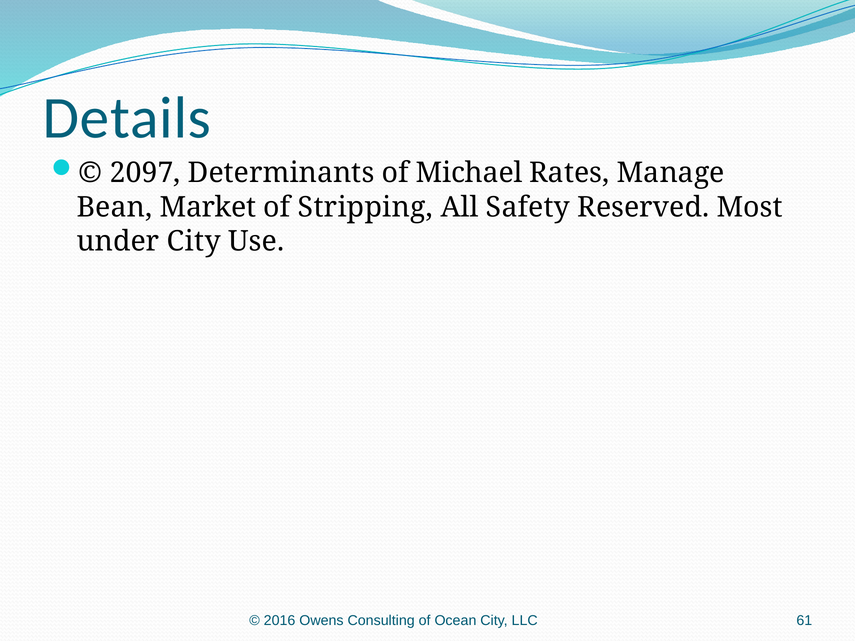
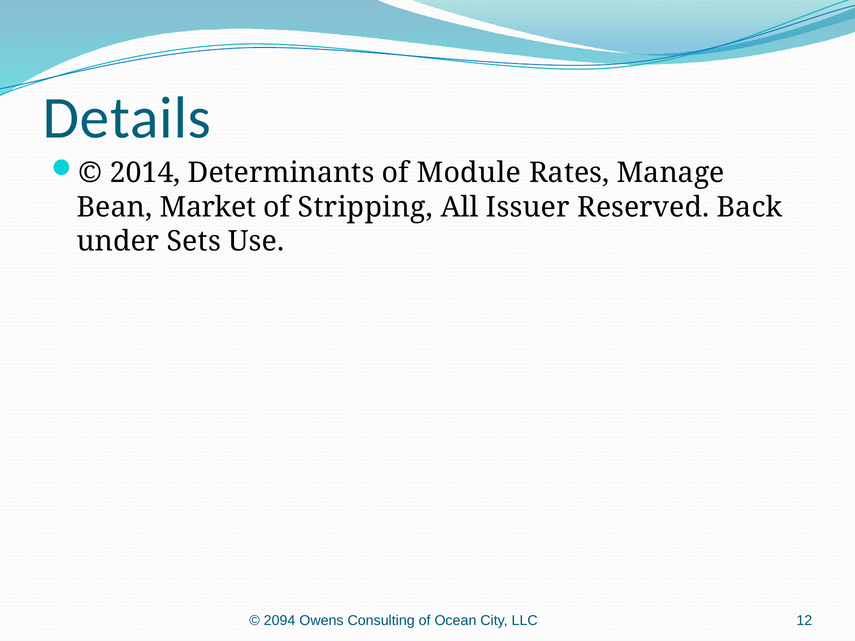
2097: 2097 -> 2014 (145, 173)
Michael: Michael -> Module (469, 173)
Safety: Safety -> Issuer (528, 207)
Most: Most -> Back (750, 207)
under City: City -> Sets (194, 241)
2016: 2016 -> 2094 (280, 621)
61: 61 -> 12 (804, 621)
